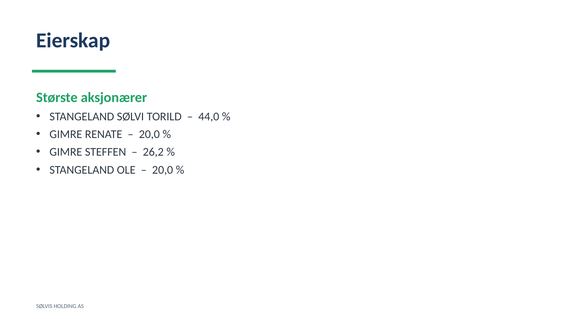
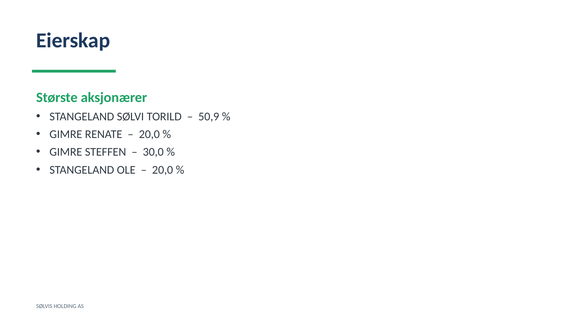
44,0: 44,0 -> 50,9 (209, 117)
26,2: 26,2 -> 30,0 (153, 152)
